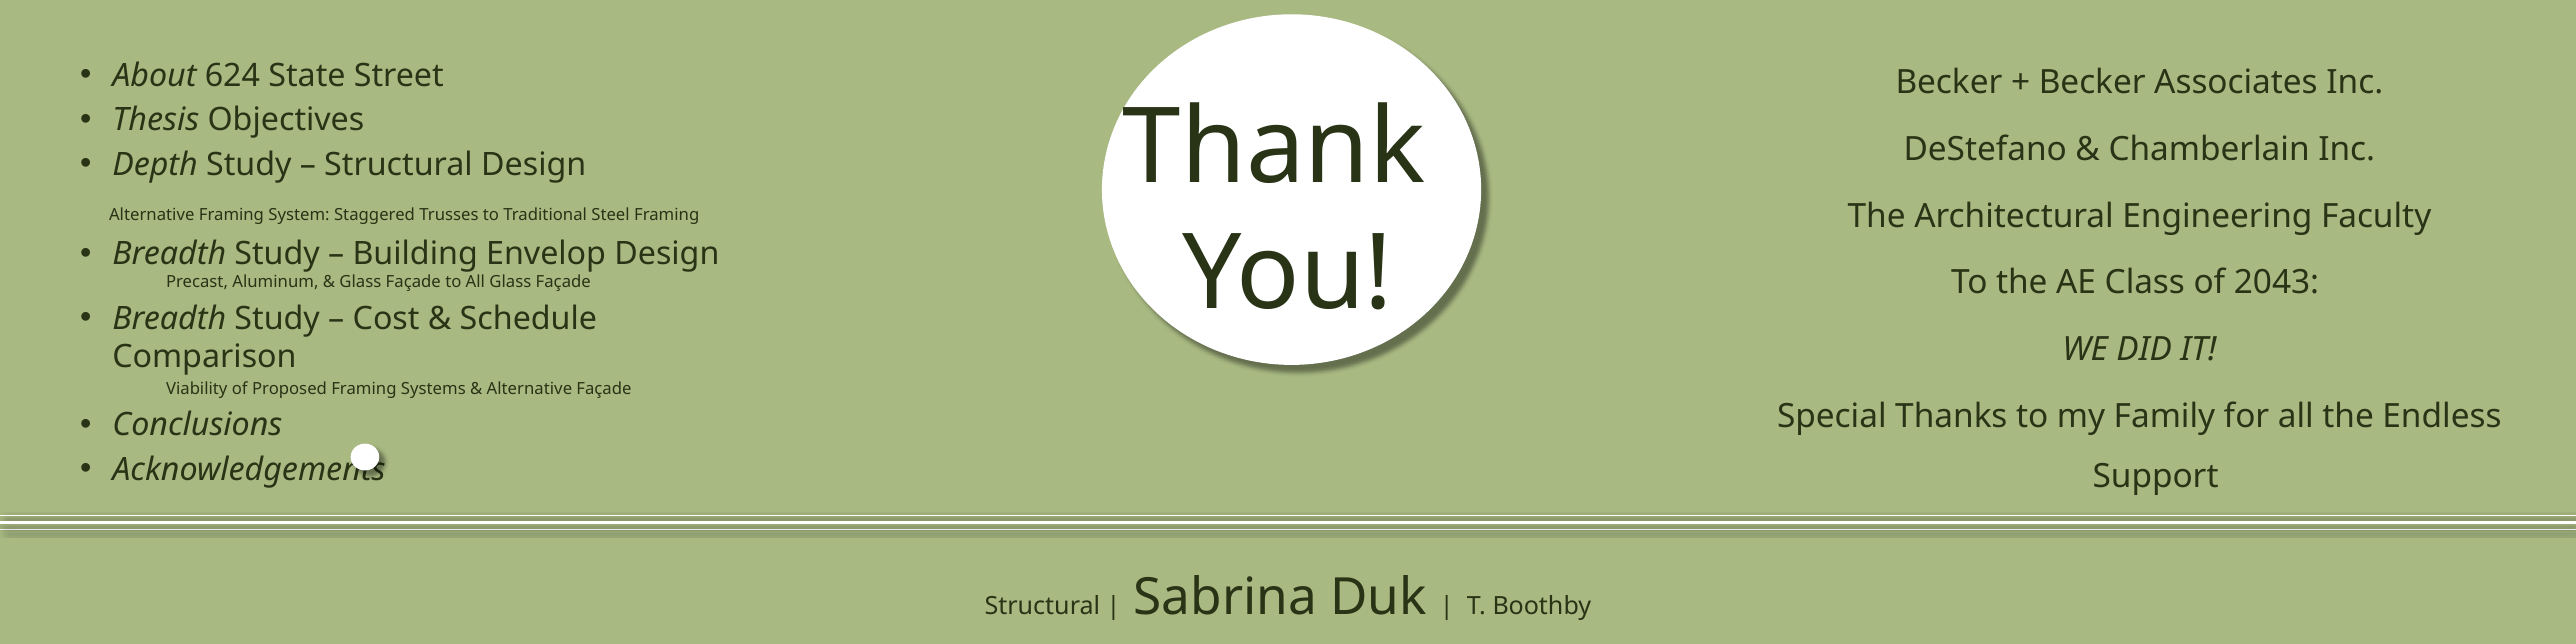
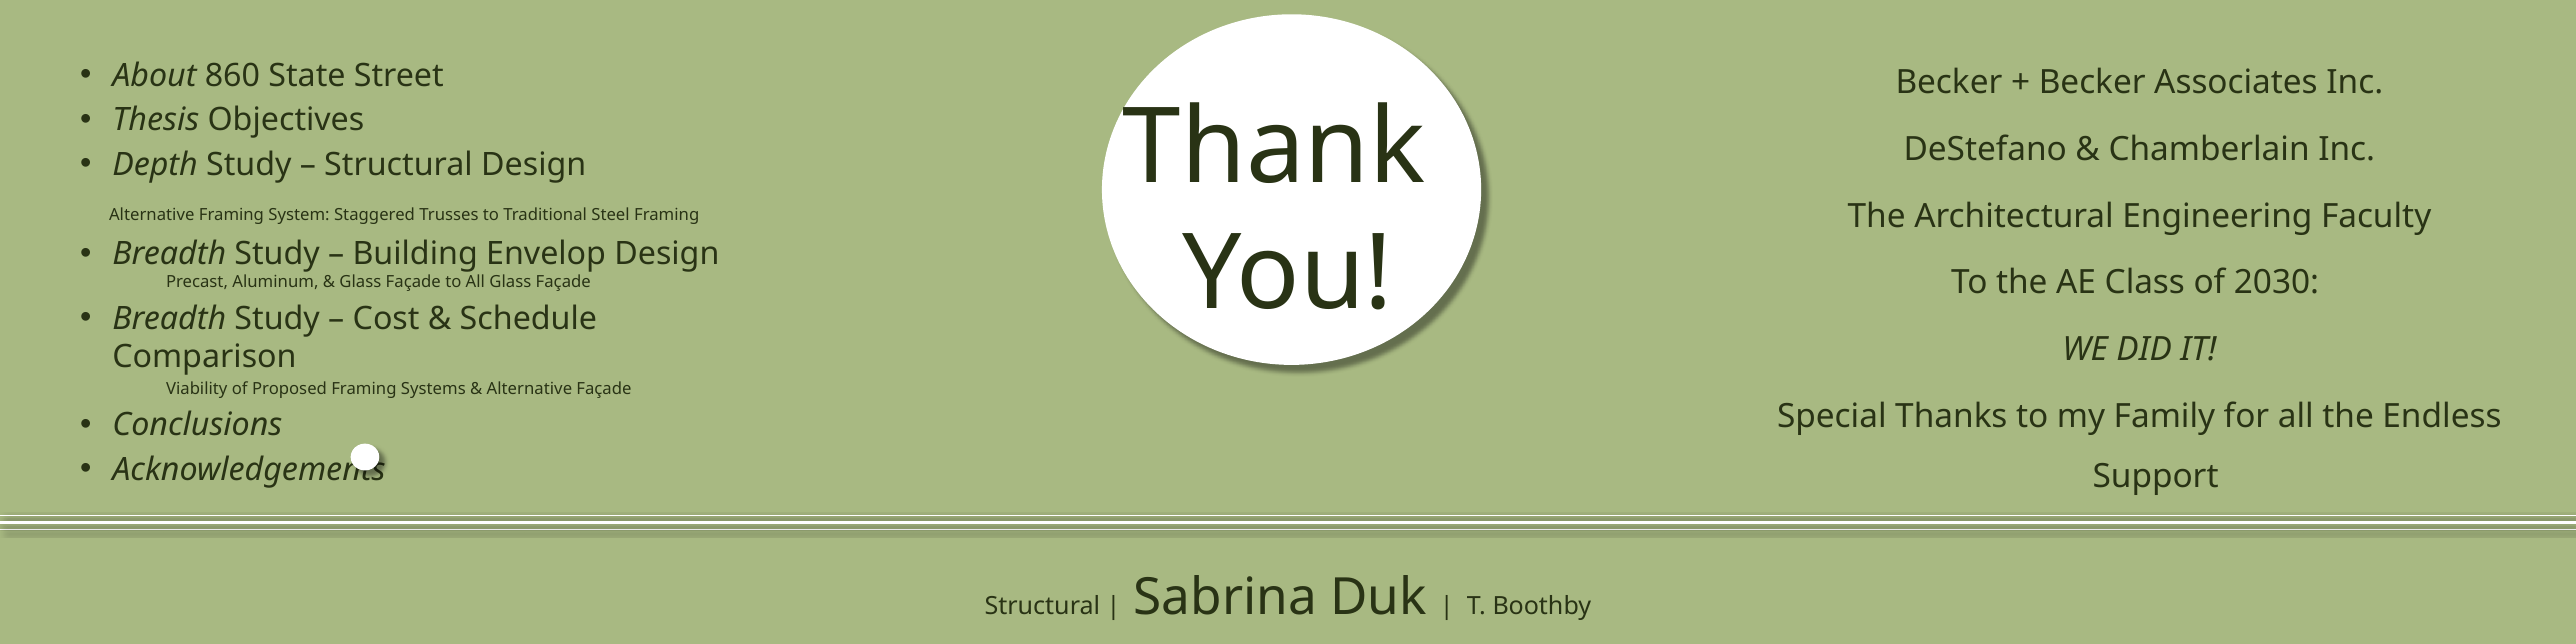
624: 624 -> 860 (232, 76)
2043: 2043 -> 2030 (2276, 283)
